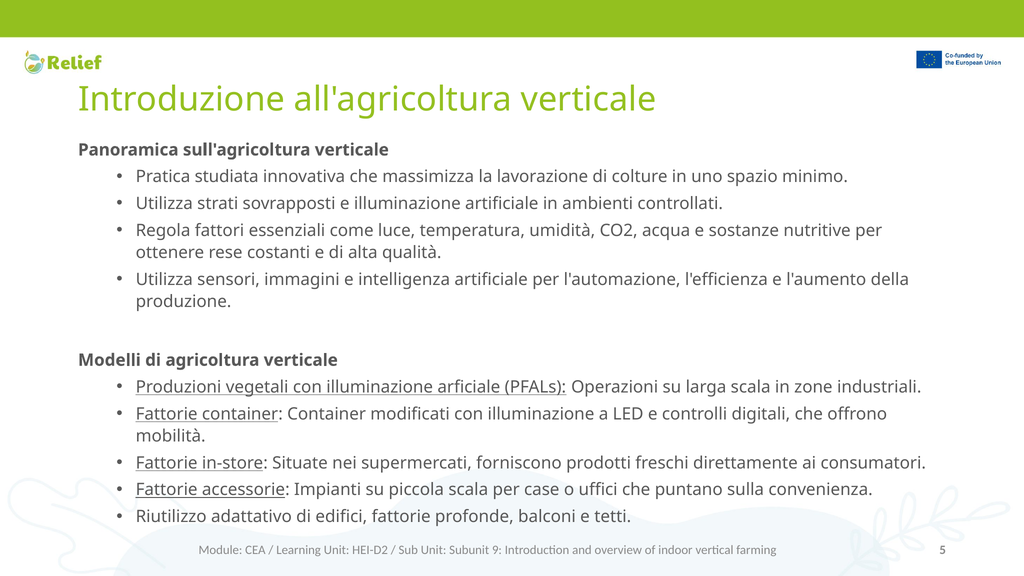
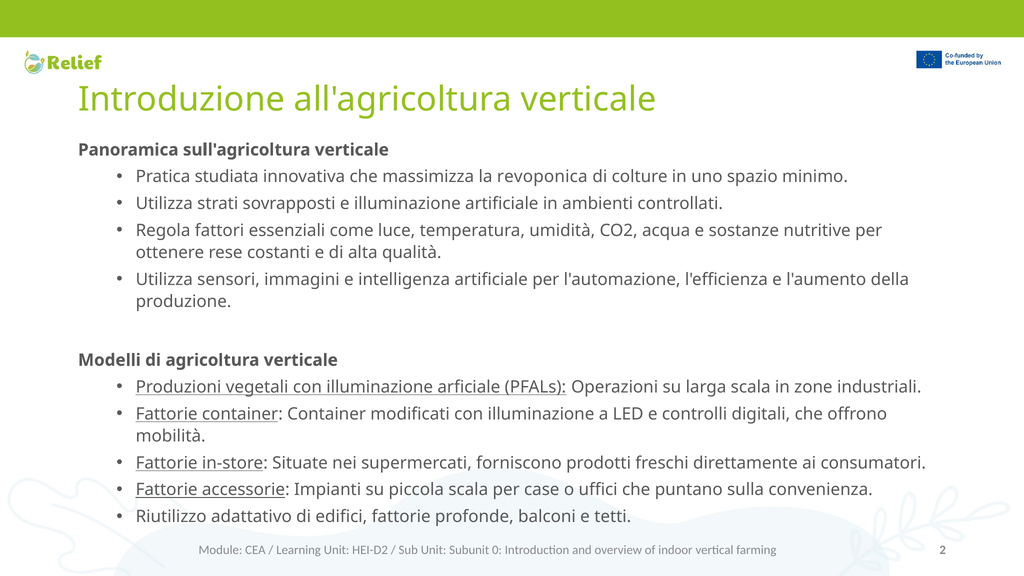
lavorazione: lavorazione -> revoponica (542, 177)
9: 9 -> 0 (497, 550)
5: 5 -> 2 (943, 550)
